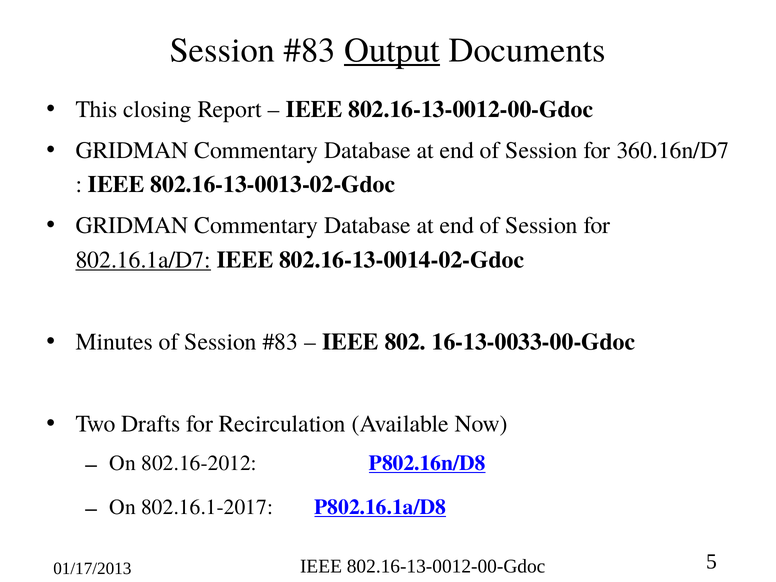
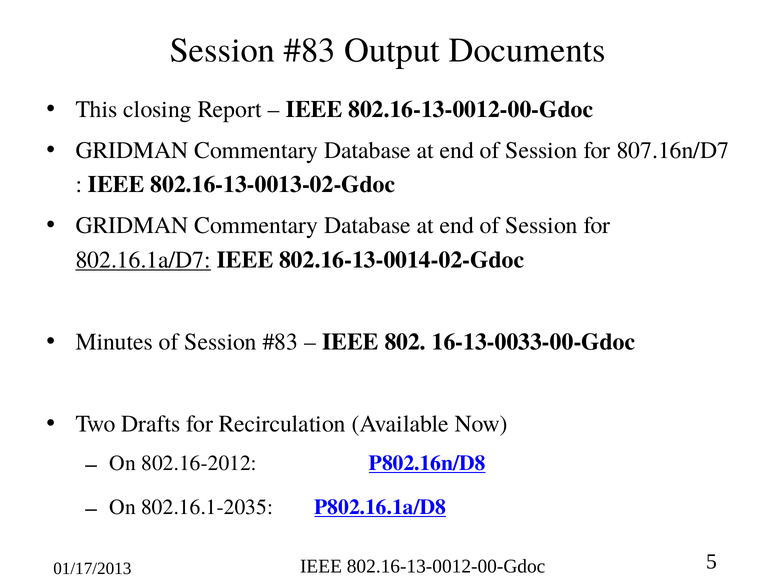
Output underline: present -> none (392, 50)
360.16n/D7: 360.16n/D7 -> 807.16n/D7 (673, 150)
802.16.1-2017: 802.16.1-2017 -> 802.16.1-2035 (207, 507)
